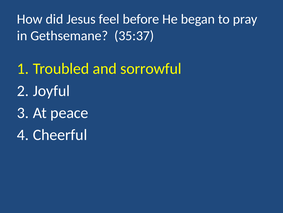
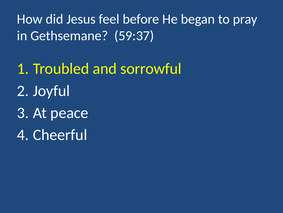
35:37: 35:37 -> 59:37 (134, 36)
